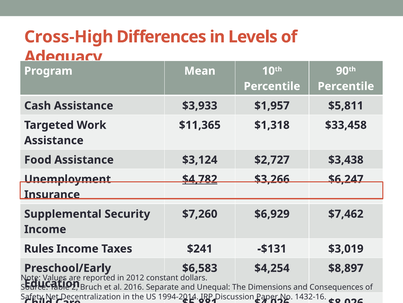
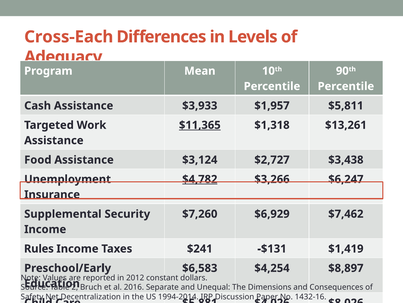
Cross-High: Cross-High -> Cross-Each (69, 37)
$11,365 underline: none -> present (200, 125)
$33,458: $33,458 -> $13,261 (346, 125)
$3,019: $3,019 -> $1,419 (346, 248)
